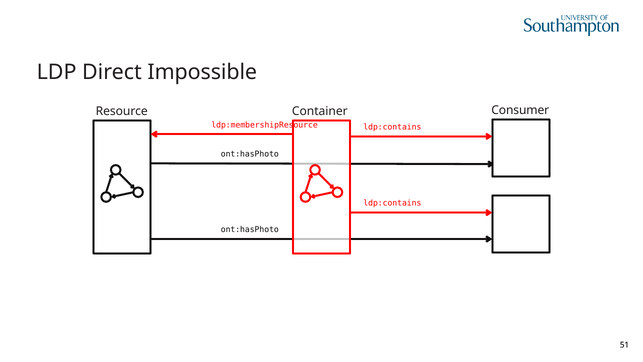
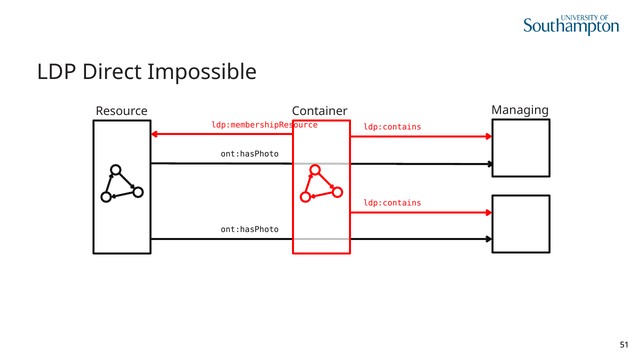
Consumer: Consumer -> Managing (520, 110)
